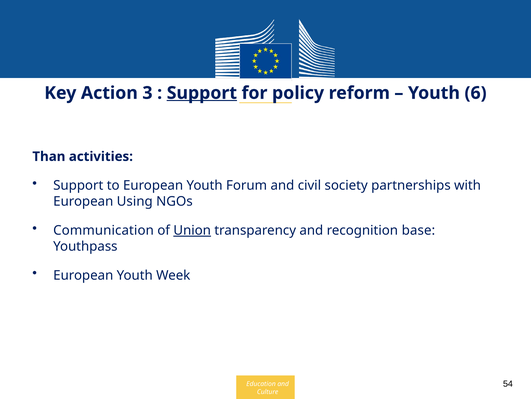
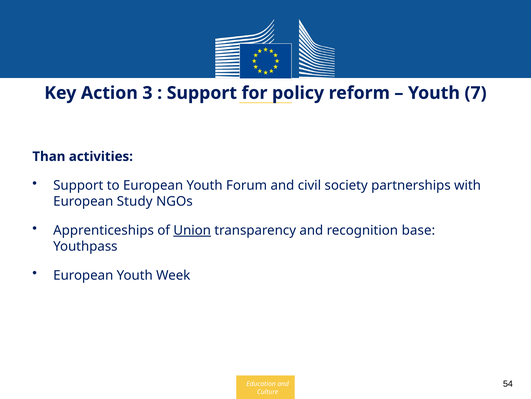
Support underline: present -> none (202, 93)
6: 6 -> 7 (476, 93)
Using: Using -> Study (135, 201)
Communication: Communication -> Apprenticeships (104, 230)
